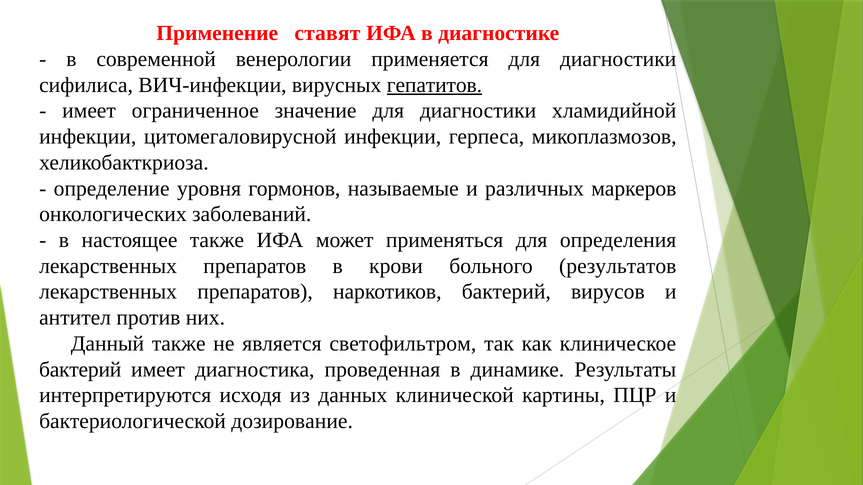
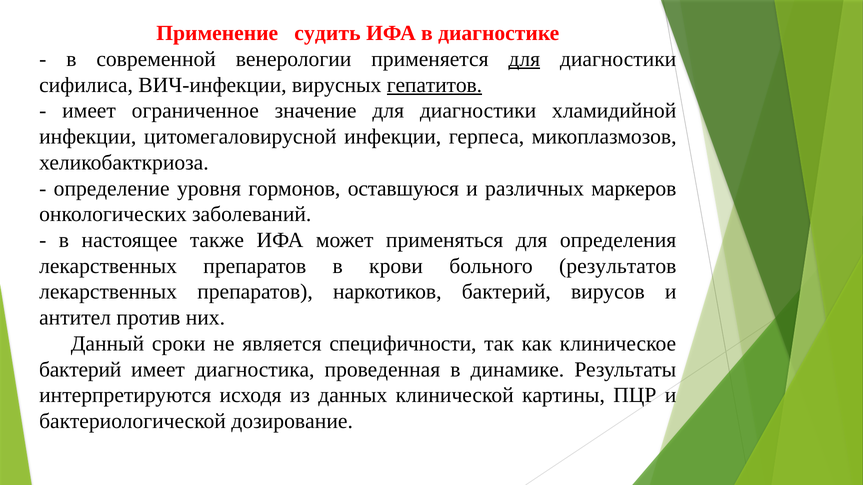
ставят: ставят -> судить (327, 33)
для underline: none -> present (524, 59)
называемые: называемые -> оставшуюся (403, 189)
Данный также: также -> сроки (179, 344)
светофильтром: светофильтром -> специфичности (403, 344)
